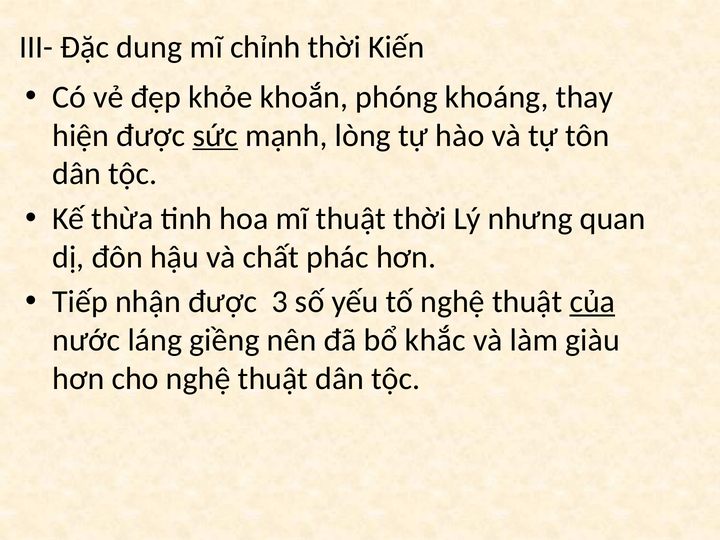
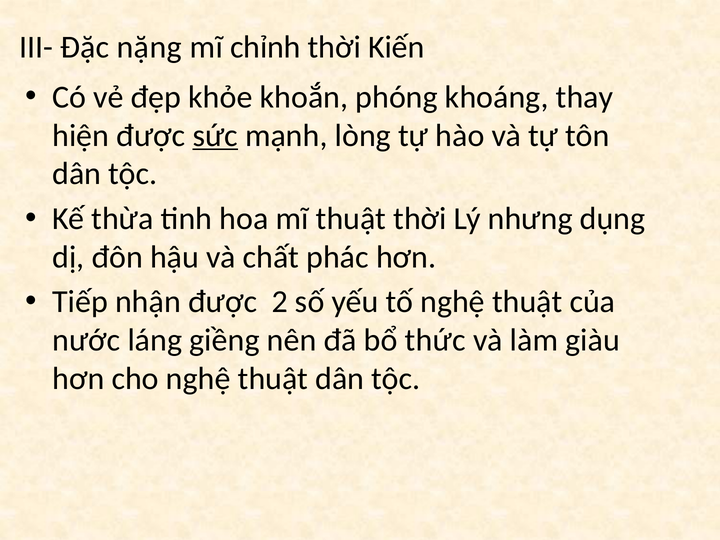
dung: dung -> nặng (149, 47)
quan: quan -> dụng (613, 219)
3: 3 -> 2 (280, 302)
của underline: present -> none (592, 302)
khắc: khắc -> thức (435, 340)
